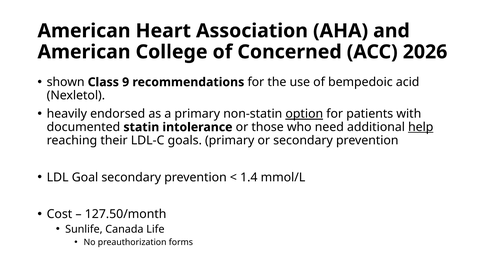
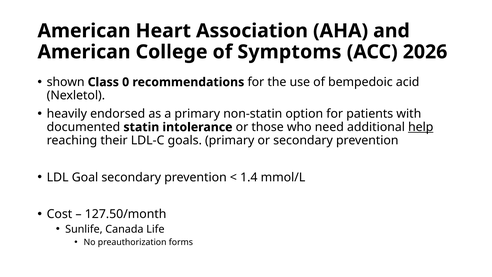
Concerned: Concerned -> Symptoms (289, 52)
9: 9 -> 0 (126, 82)
option underline: present -> none (304, 114)
